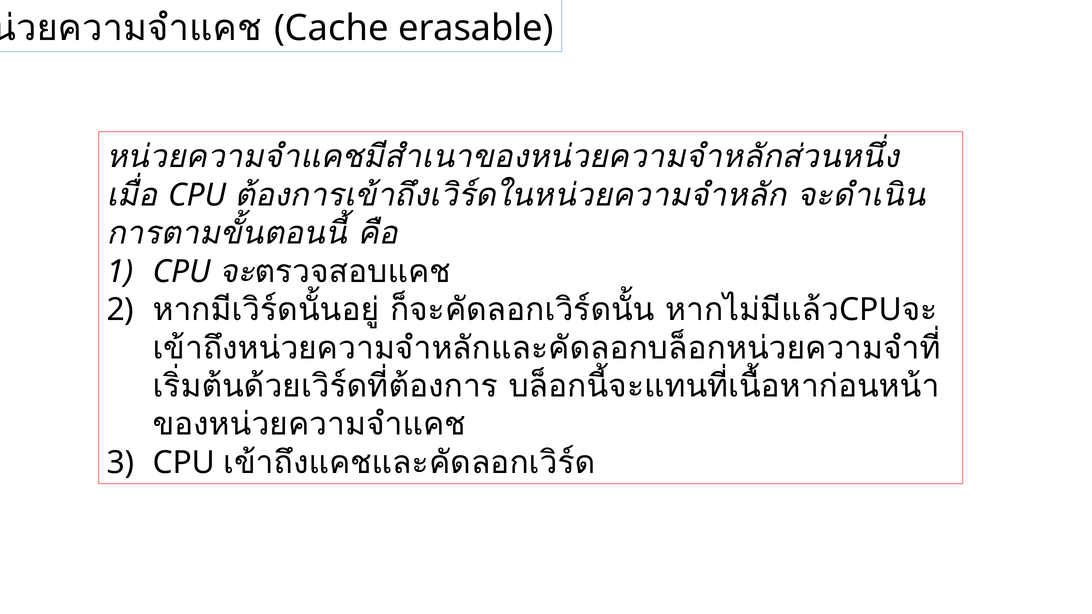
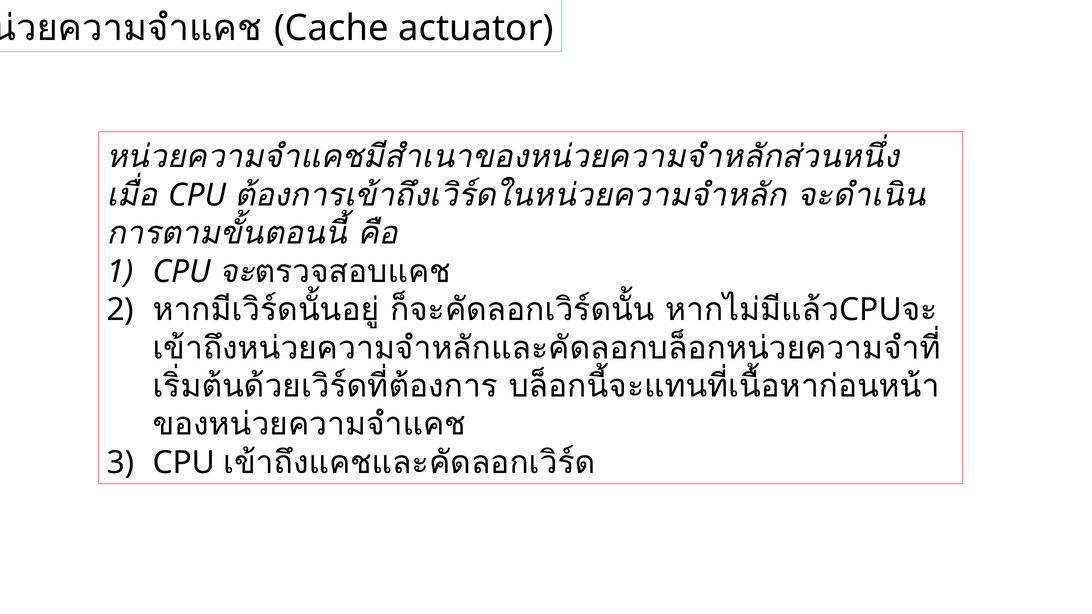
erasable: erasable -> actuator (476, 28)
